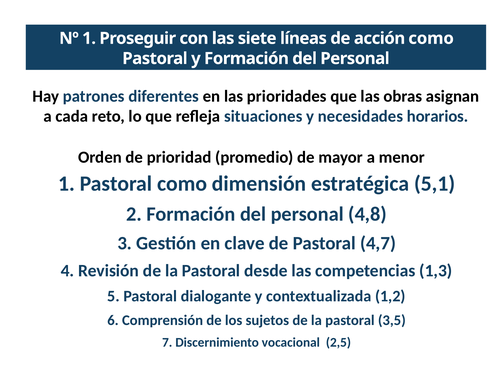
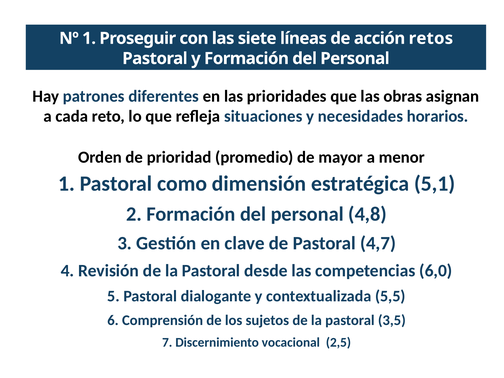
acción como: como -> retos (431, 38)
1,3: 1,3 -> 6,0 (436, 271)
1,2: 1,2 -> 5,5 (390, 296)
